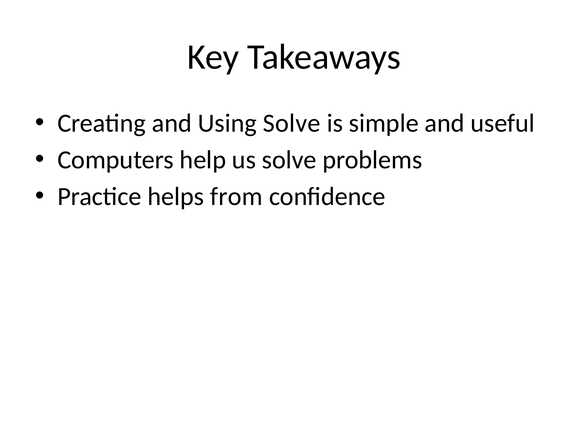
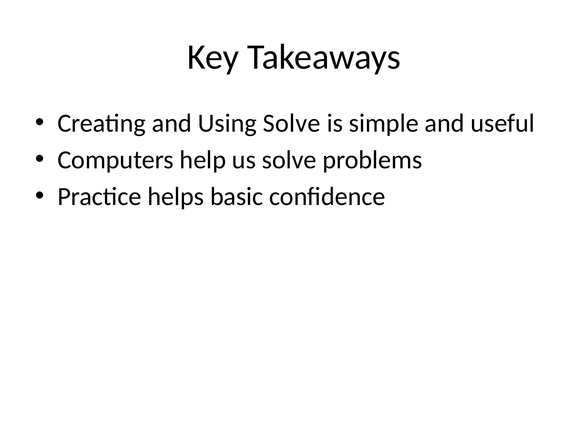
from: from -> basic (237, 197)
